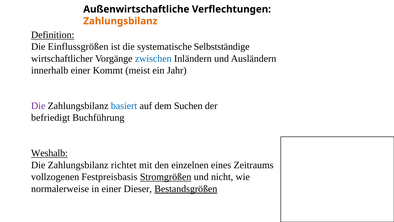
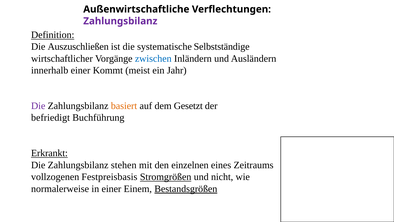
Zahlungsbilanz colour: orange -> purple (120, 21)
Einflussgrößen: Einflussgrößen -> Auszuschließen (78, 47)
basiert colour: blue -> orange (124, 106)
Suchen: Suchen -> Gesetzt (188, 106)
Weshalb: Weshalb -> Erkrankt (49, 153)
richtet: richtet -> stehen (124, 165)
Dieser: Dieser -> Einem (138, 188)
